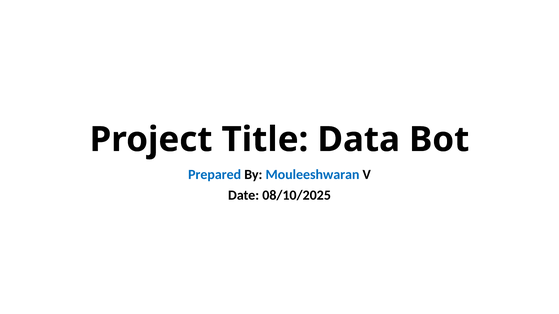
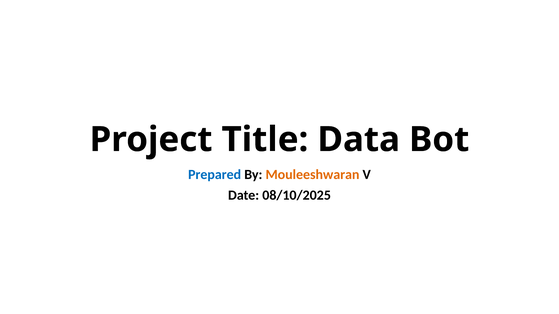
Mouleeshwaran colour: blue -> orange (313, 175)
